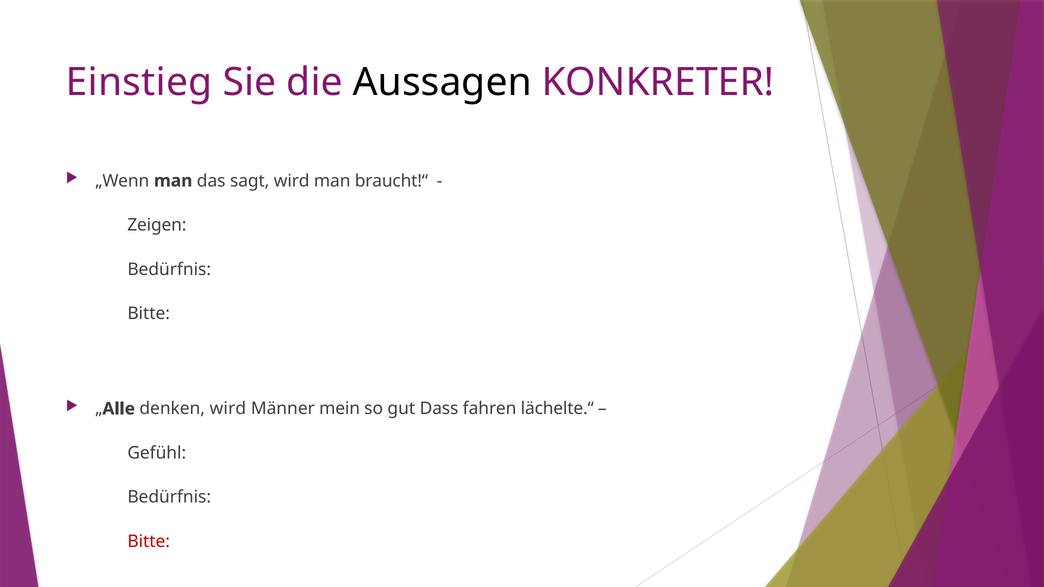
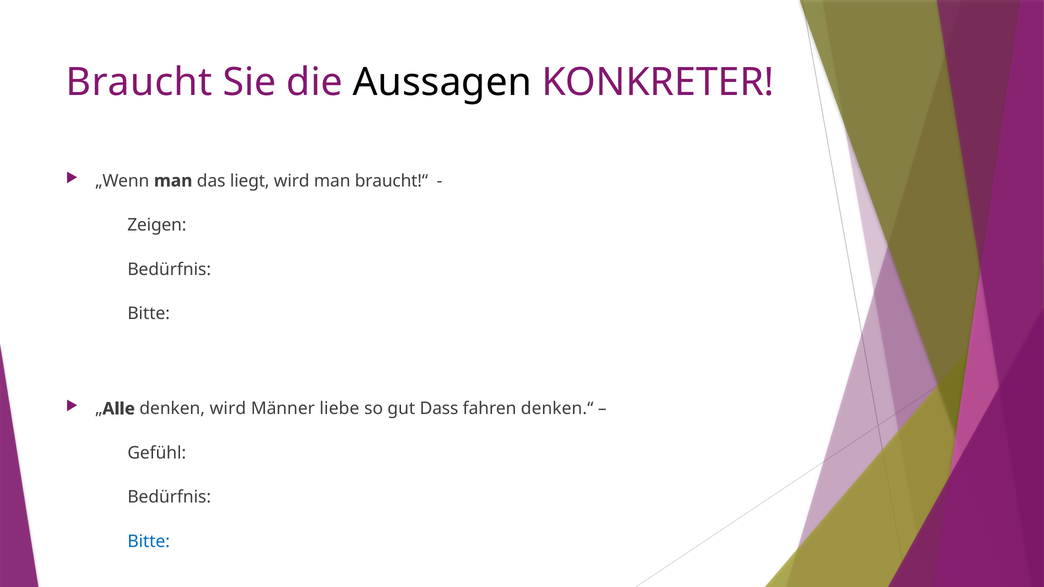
Einstieg: Einstieg -> Braucht (139, 82)
sagt: sagt -> liegt (250, 181)
mein: mein -> liebe (339, 409)
lächelte.“: lächelte.“ -> denken.“ (557, 409)
Bitte colour: red -> blue (149, 542)
